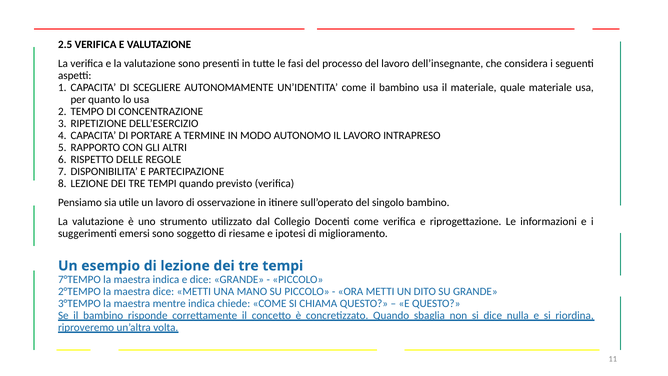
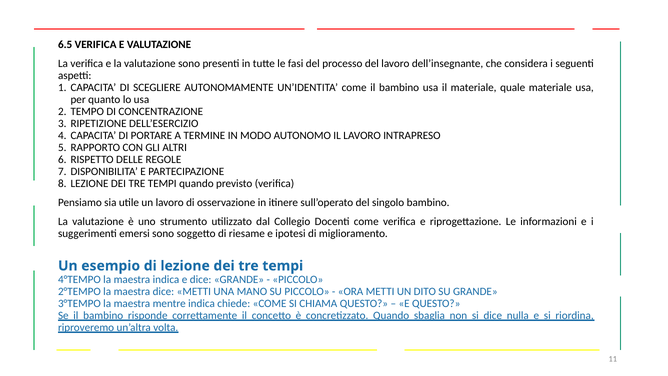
2.5: 2.5 -> 6.5 (65, 44)
7°TEMPO: 7°TEMPO -> 4°TEMPO (79, 279)
